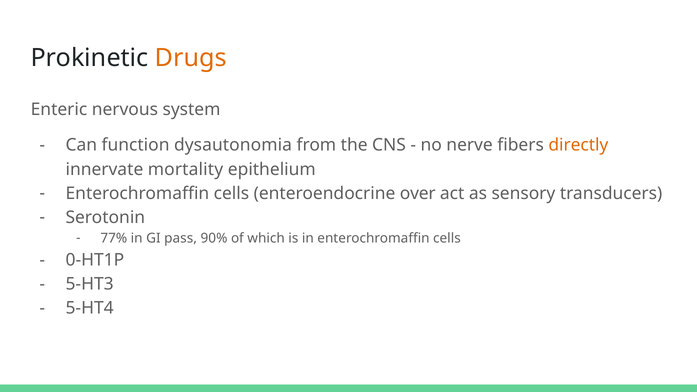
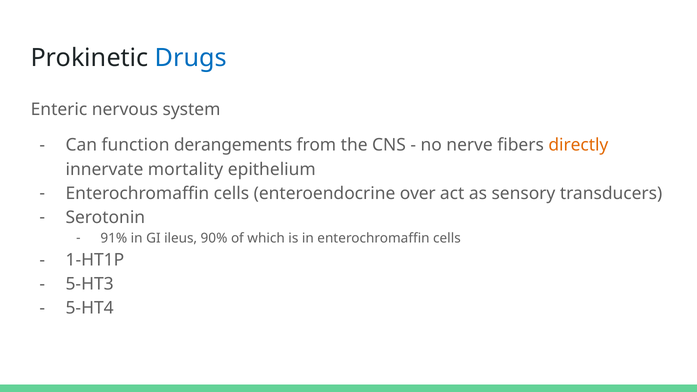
Drugs colour: orange -> blue (191, 58)
dysautonomia: dysautonomia -> derangements (233, 145)
77%: 77% -> 91% (114, 238)
pass: pass -> ileus (181, 238)
0-HT1P: 0-HT1P -> 1-HT1P (95, 260)
